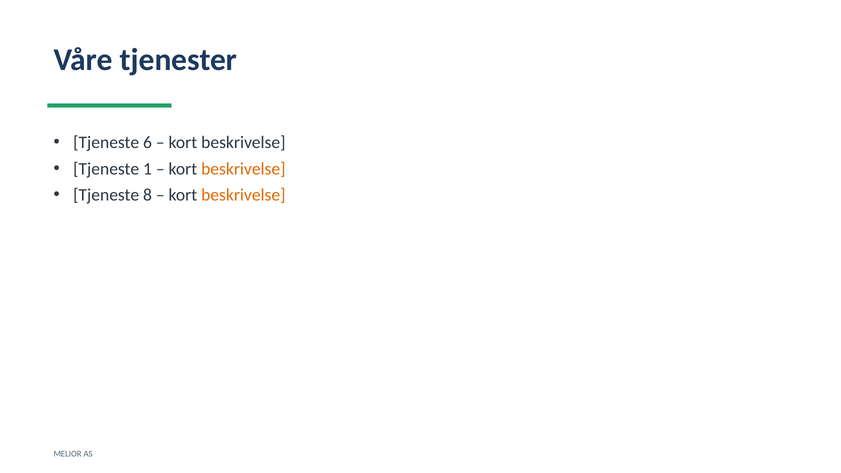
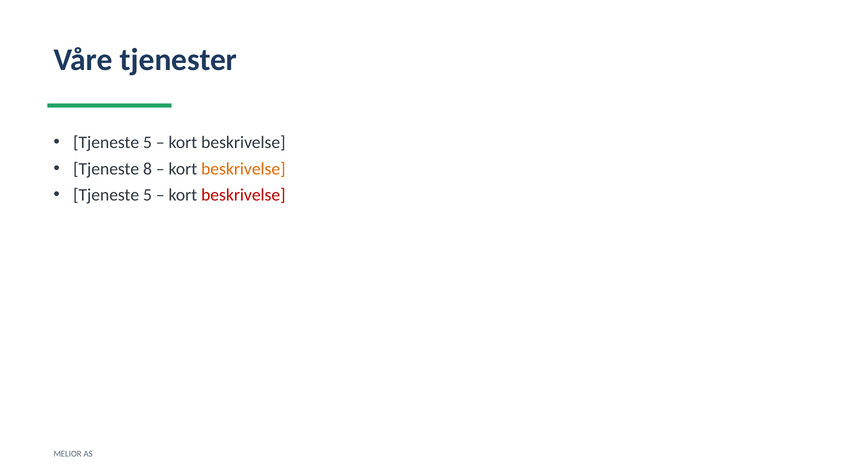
6: 6 -> 5 (147, 142)
1: 1 -> 8 (147, 169)
8: 8 -> 5 (147, 195)
beskrivelse colour: orange -> red (243, 195)
